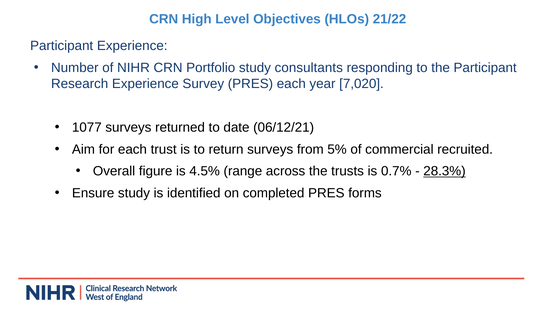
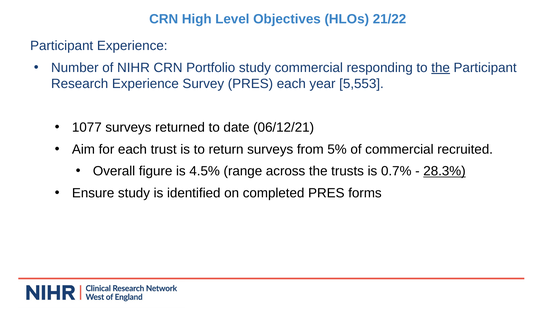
study consultants: consultants -> commercial (309, 68)
the underline: none -> present (441, 68)
7,020: 7,020 -> 5,553 (361, 84)
